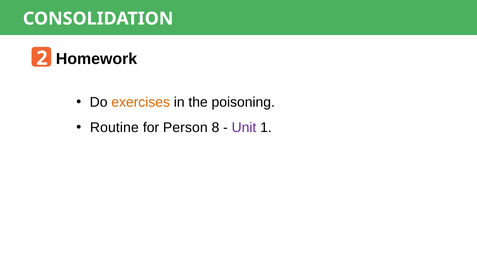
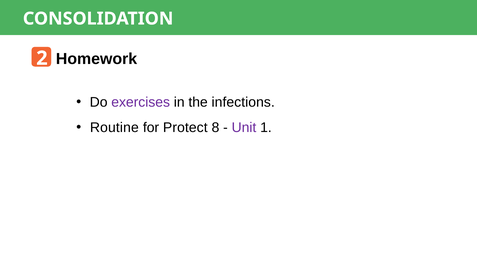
exercises colour: orange -> purple (141, 102)
poisoning: poisoning -> infections (243, 102)
Person: Person -> Protect (185, 127)
